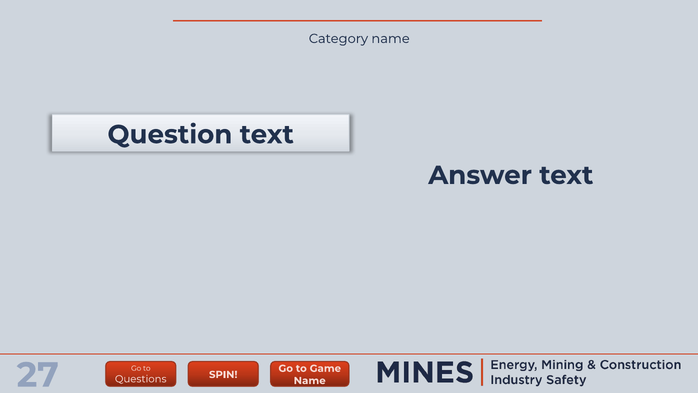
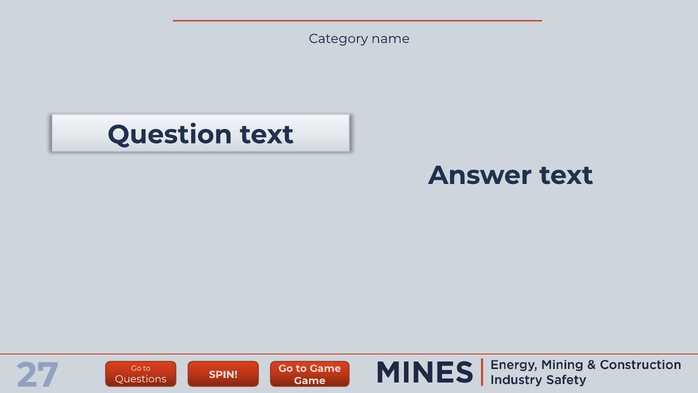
Name: Name -> Game (310, 380)
